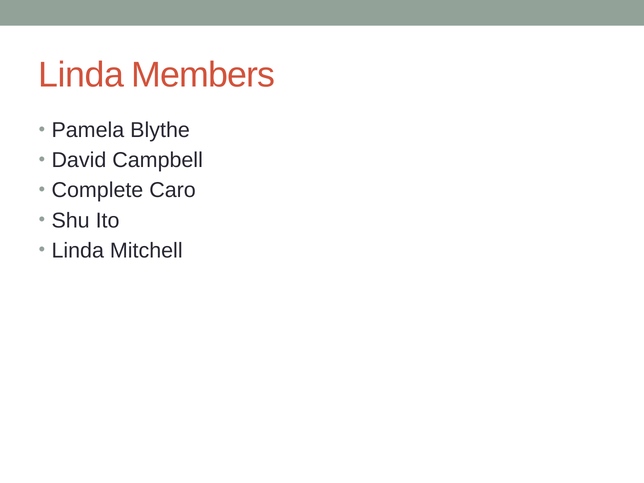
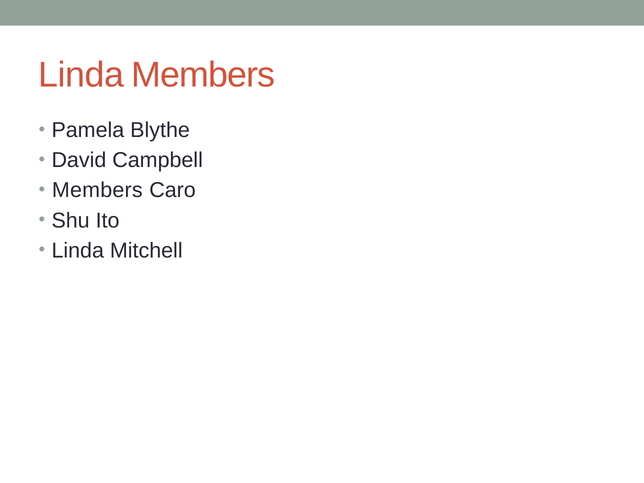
Complete: Complete -> Members (97, 190)
